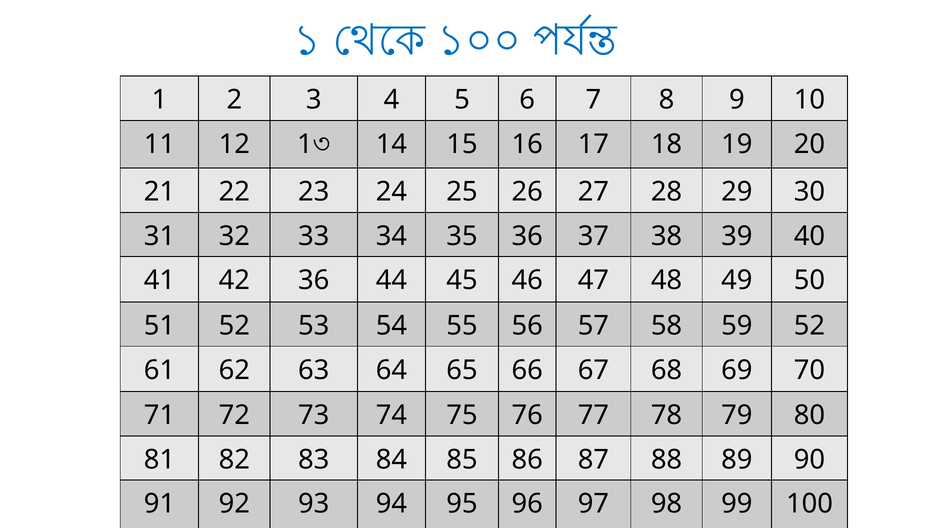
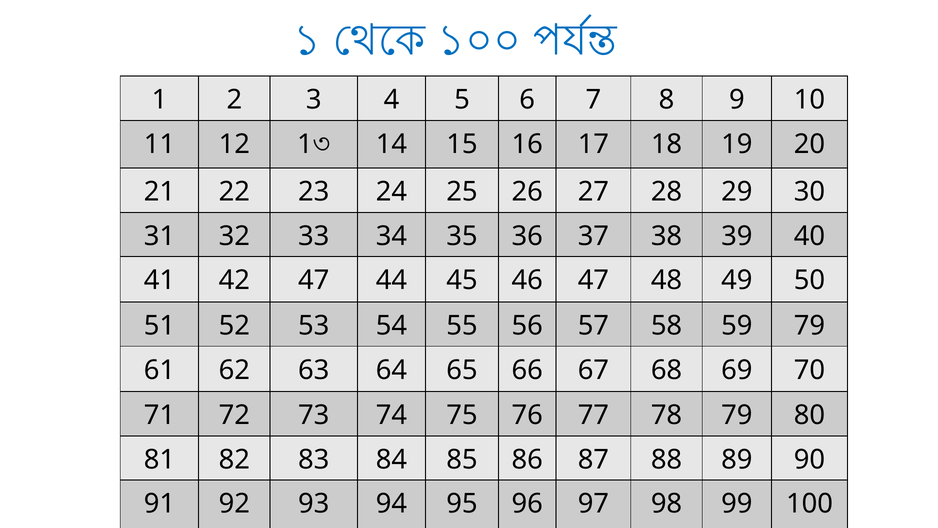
42 36: 36 -> 47 (314, 280)
59 52: 52 -> 79 (809, 326)
